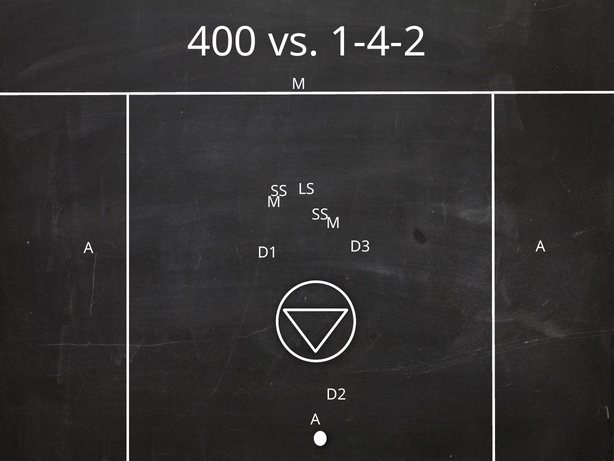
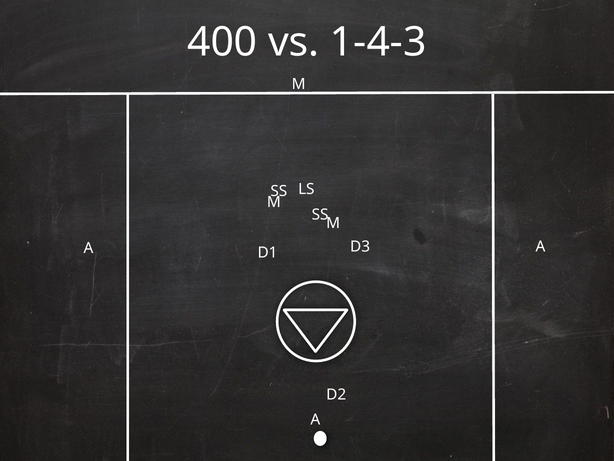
1-4-2: 1-4-2 -> 1-4-3 (378, 42)
